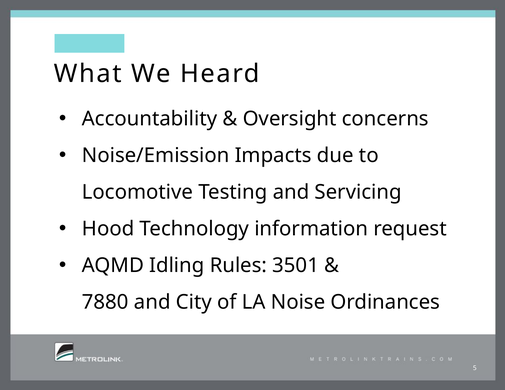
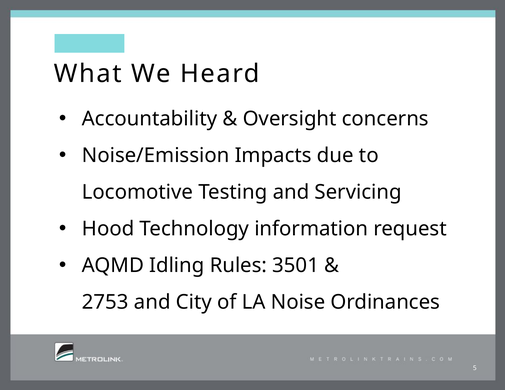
7880: 7880 -> 2753 (105, 302)
